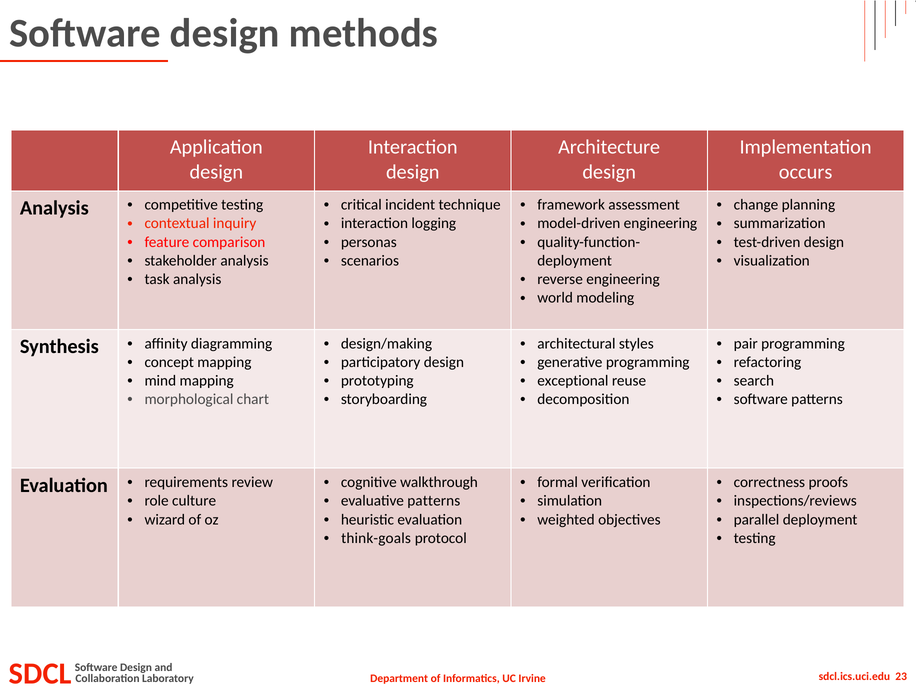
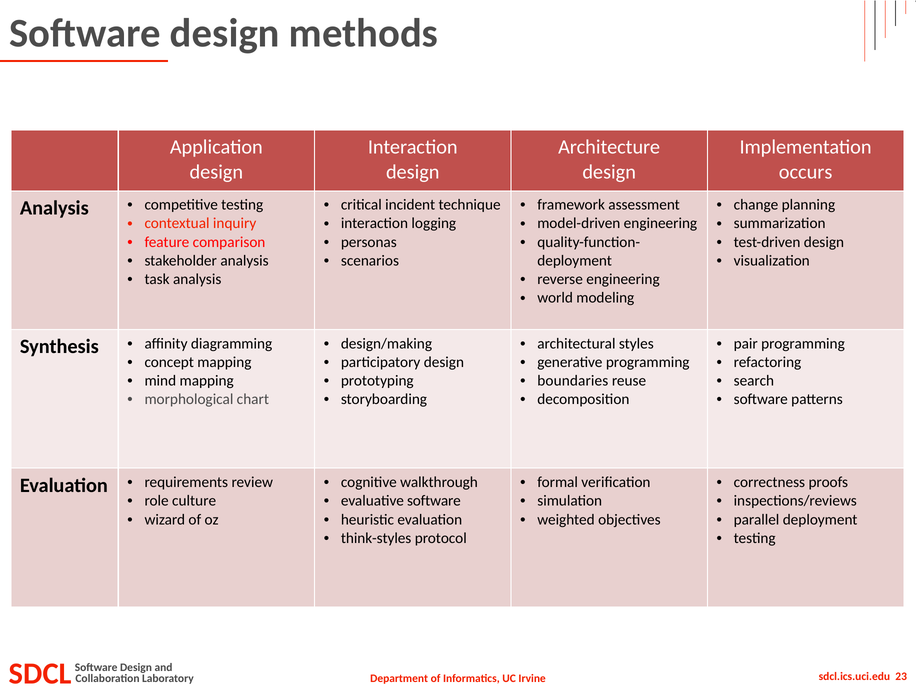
exceptional: exceptional -> boundaries (573, 381)
evaluative patterns: patterns -> software (434, 501)
think-goals: think-goals -> think-styles (376, 538)
